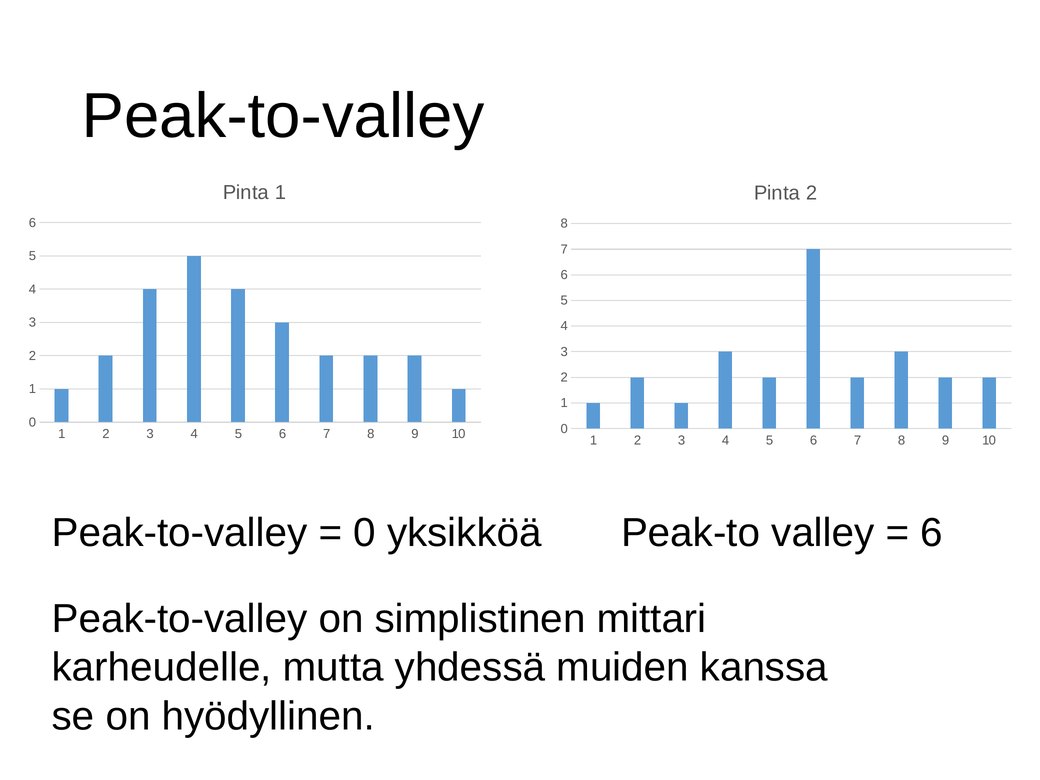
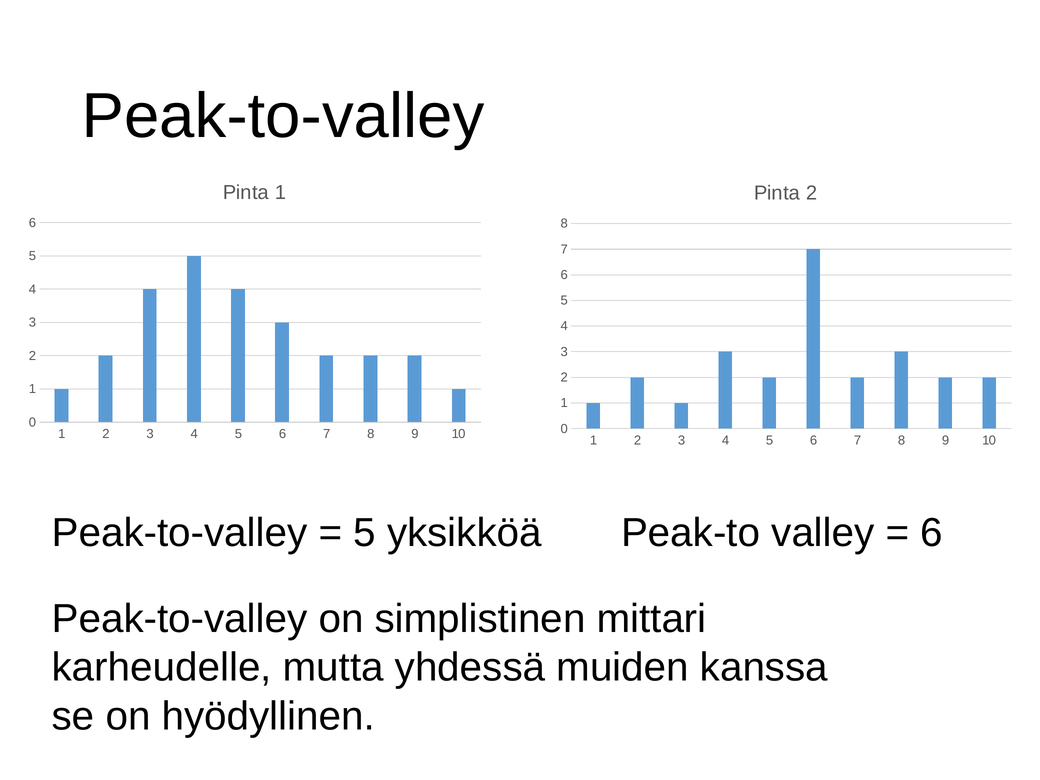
0: 0 -> 5 (365, 533)
